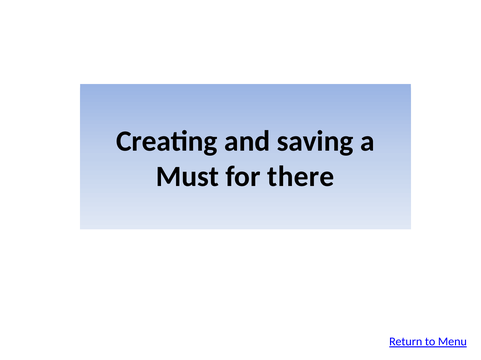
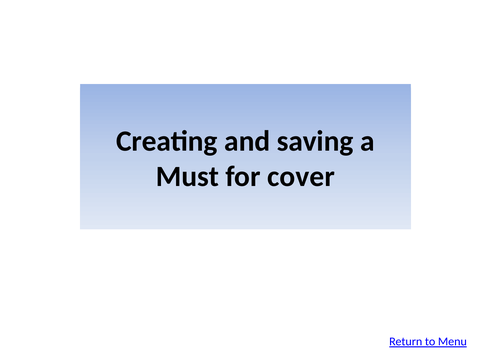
there: there -> cover (301, 177)
